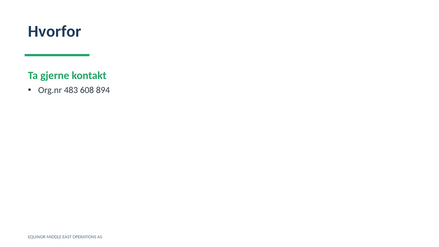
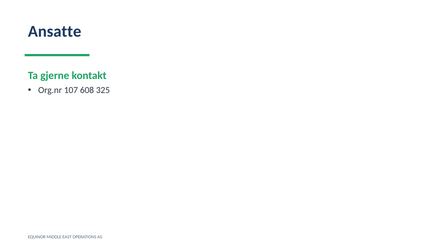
Hvorfor: Hvorfor -> Ansatte (55, 31)
483: 483 -> 107 (71, 90)
894: 894 -> 325 (103, 90)
